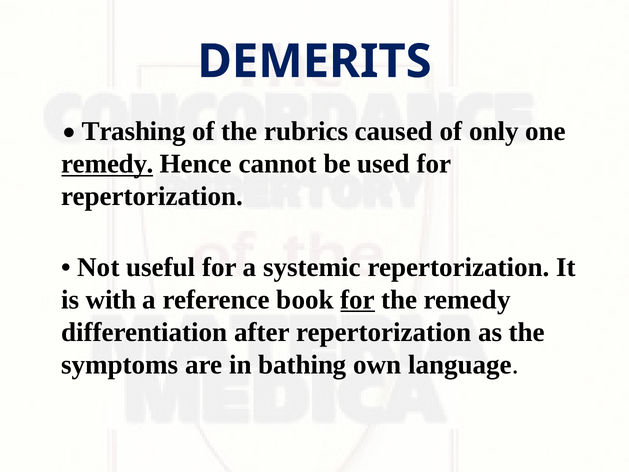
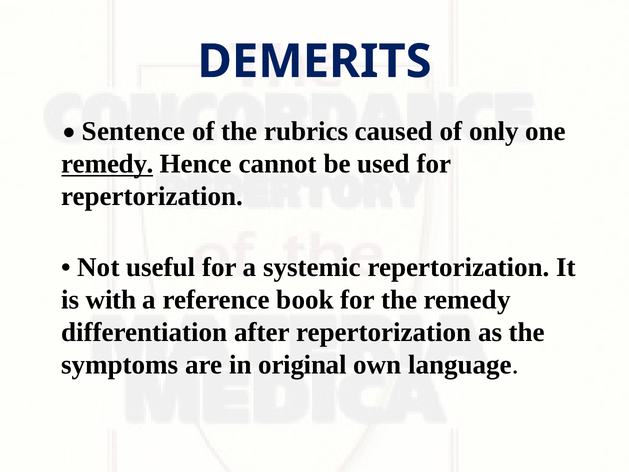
Trashing: Trashing -> Sentence (133, 131)
for underline: present -> none (358, 300)
bathing: bathing -> original (303, 365)
